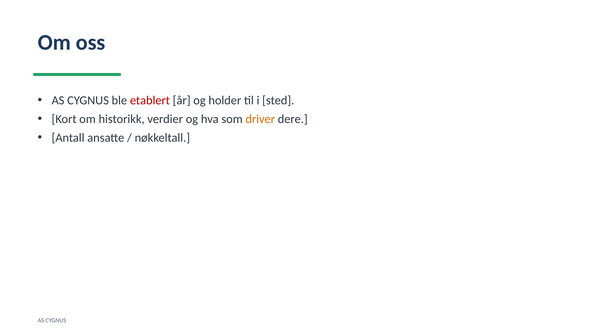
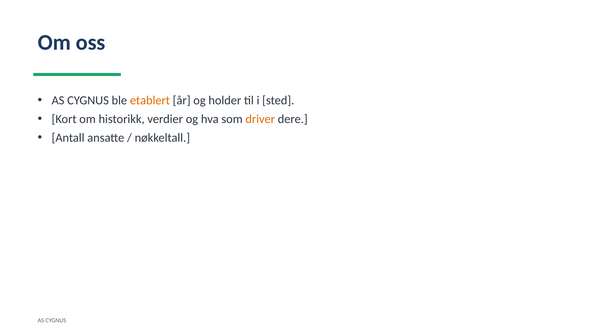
etablert colour: red -> orange (150, 100)
